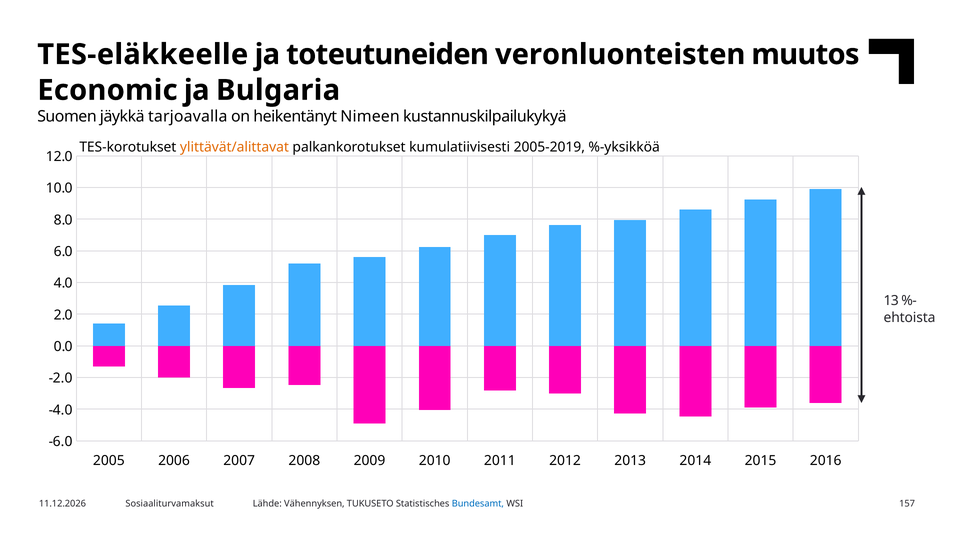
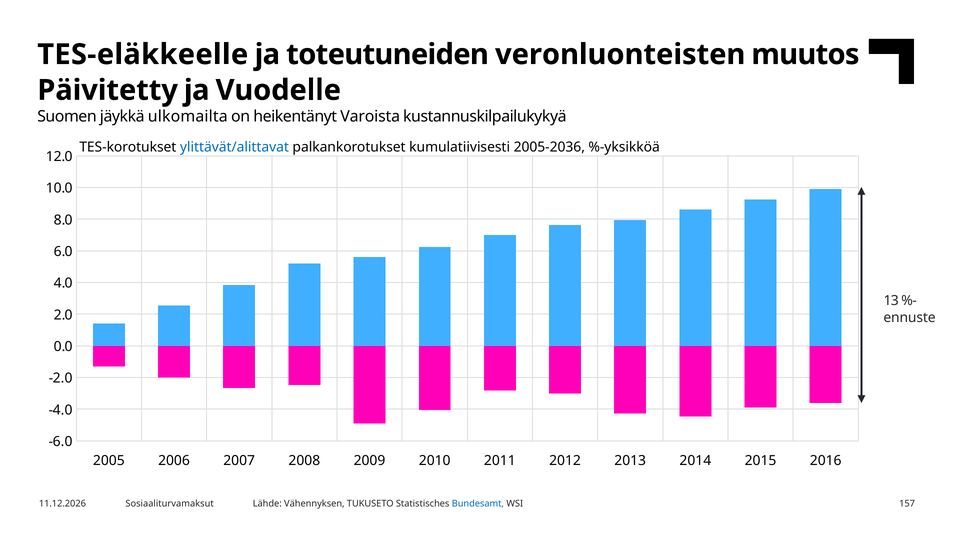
Economic: Economic -> Päivitetty (108, 90)
Bulgaria: Bulgaria -> Vuodelle (278, 90)
tarjoavalla: tarjoavalla -> ulkomailta (188, 116)
Nimeen: Nimeen -> Varoista (370, 116)
ylittävät/alittavat colour: orange -> blue (234, 147)
2005-2019: 2005-2019 -> 2005-2036 (549, 147)
ehtoista: ehtoista -> ennuste (910, 318)
